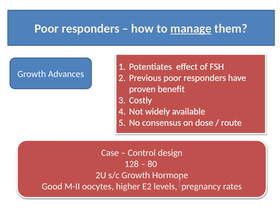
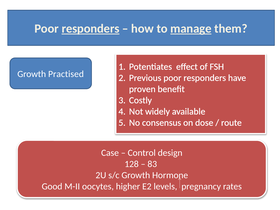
responders underline: none -> present (90, 29)
Advances: Advances -> Practised (66, 74)
80: 80 -> 83 (152, 164)
